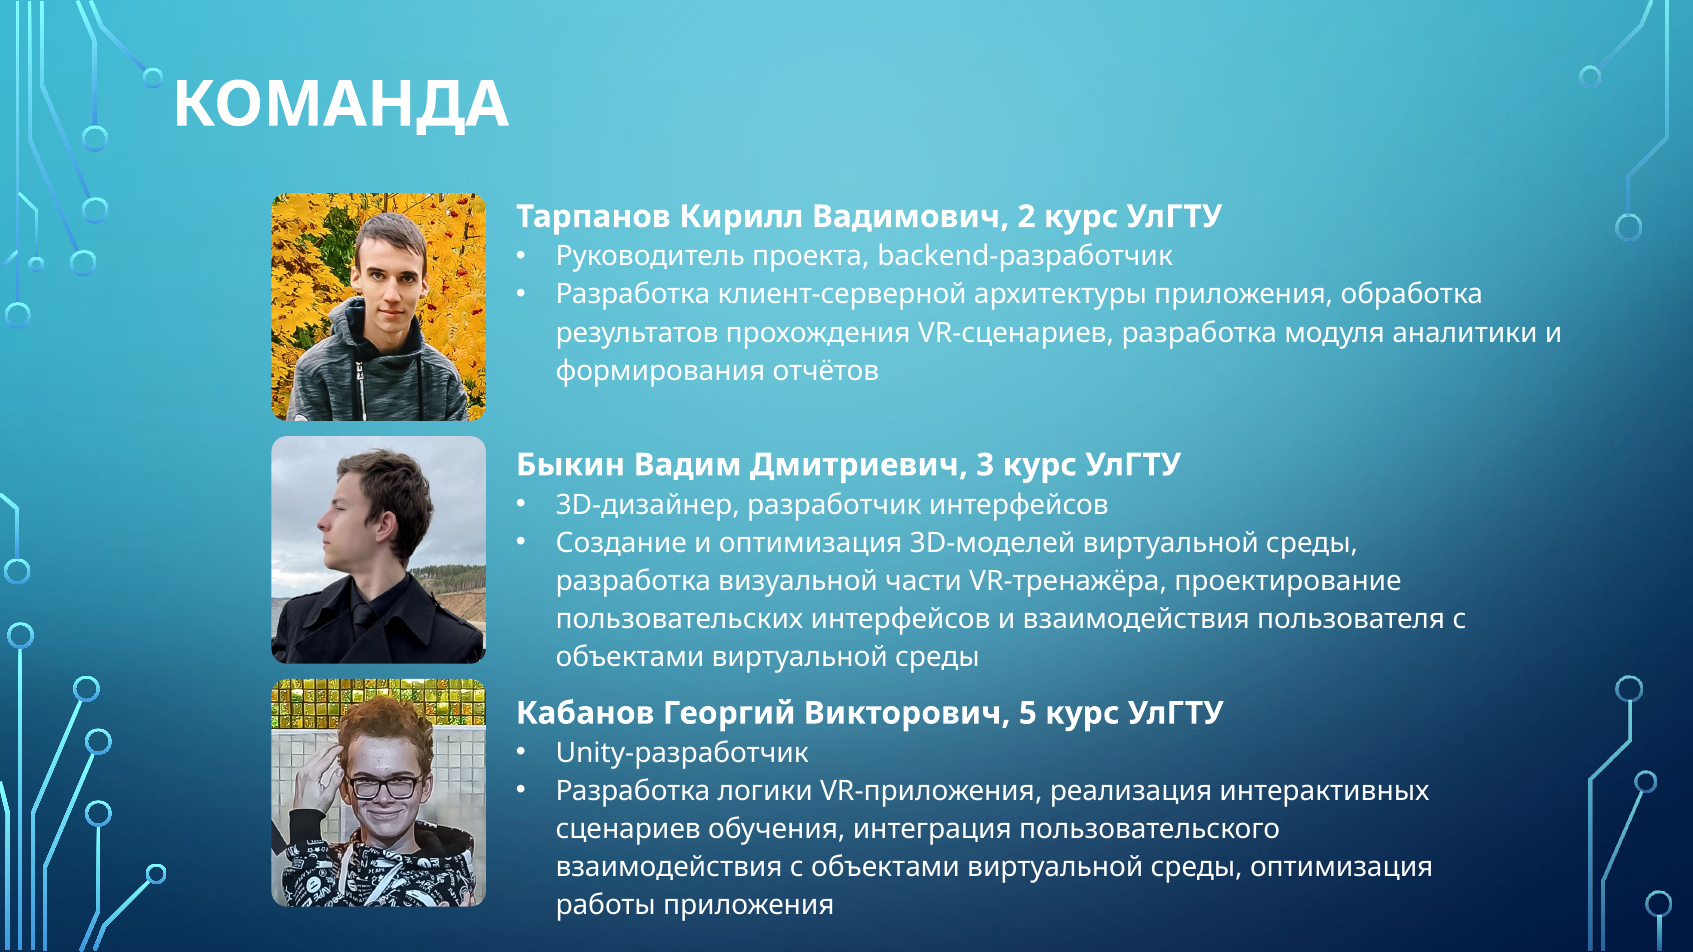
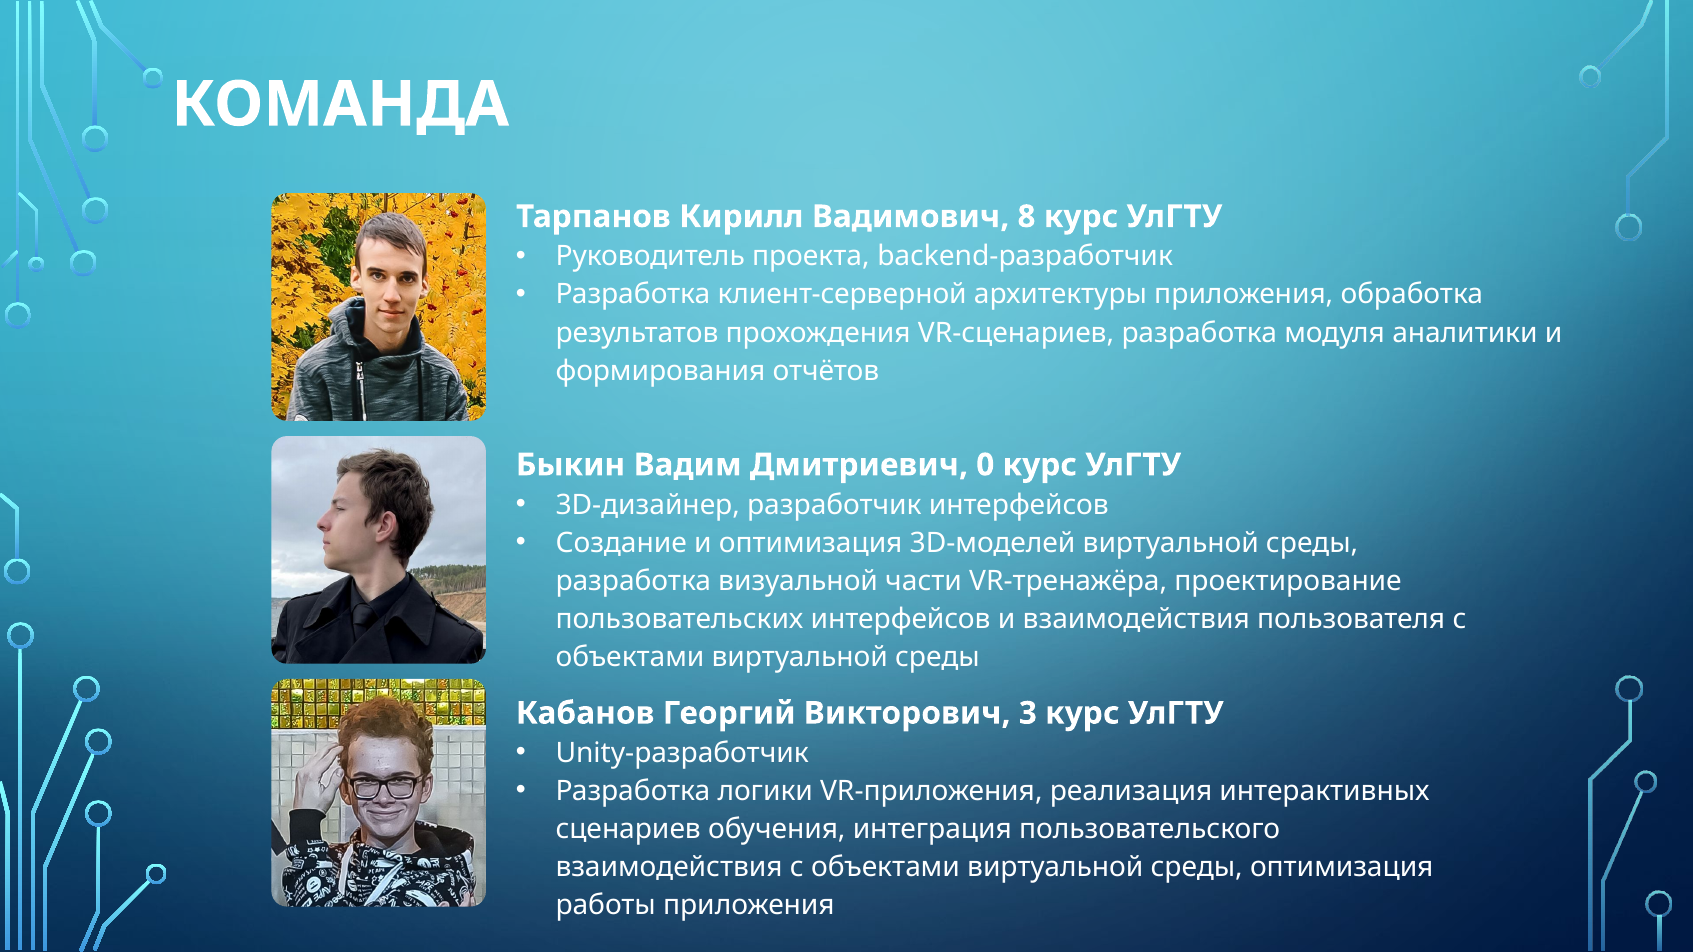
2: 2 -> 8 (1027, 217)
3: 3 -> 0 (985, 465)
5: 5 -> 3 (1028, 713)
